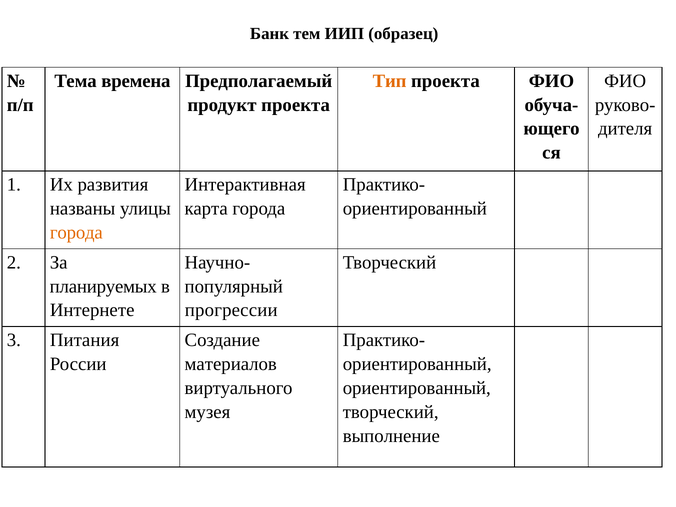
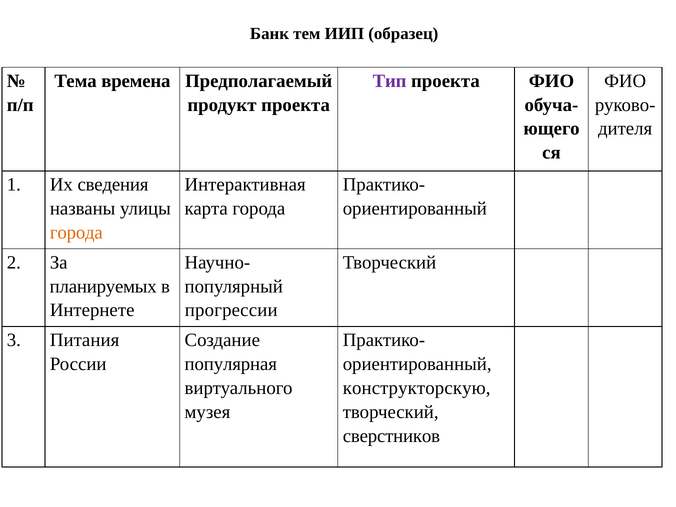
Тип colour: orange -> purple (390, 81)
развития: развития -> сведения (113, 185)
материалов: материалов -> популярная (231, 364)
ориентированный: ориентированный -> конструкторскую (417, 388)
выполнение: выполнение -> сверстников (391, 436)
